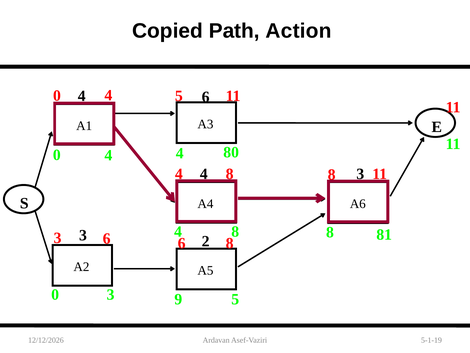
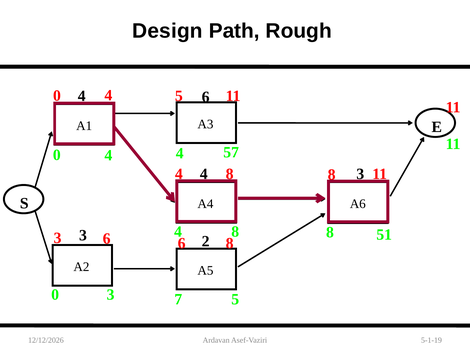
Copied: Copied -> Design (167, 31)
Action: Action -> Rough (299, 31)
80: 80 -> 57 (231, 152)
81: 81 -> 51 (384, 234)
9: 9 -> 7 (178, 299)
